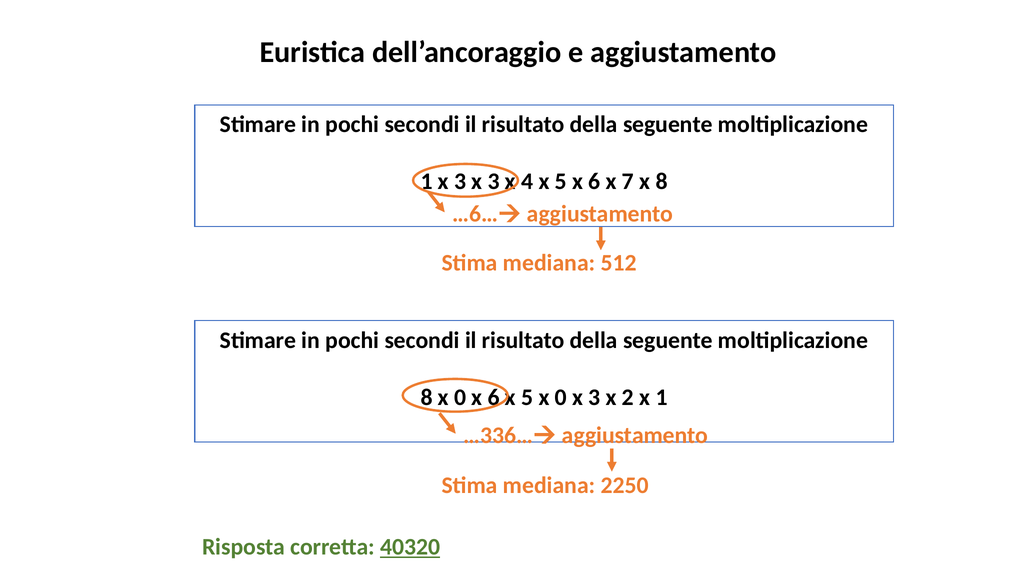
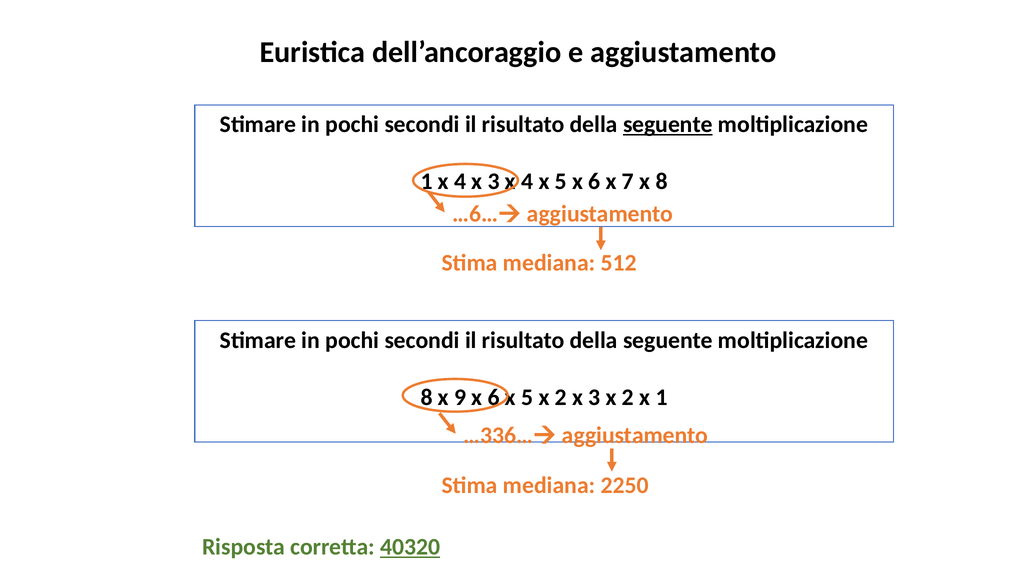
seguente underline: none -> present (668, 125)
3: 3 -> 4 (460, 182)
8 x 0: 0 -> 9 (460, 397)
5 x 0: 0 -> 2 (561, 397)
